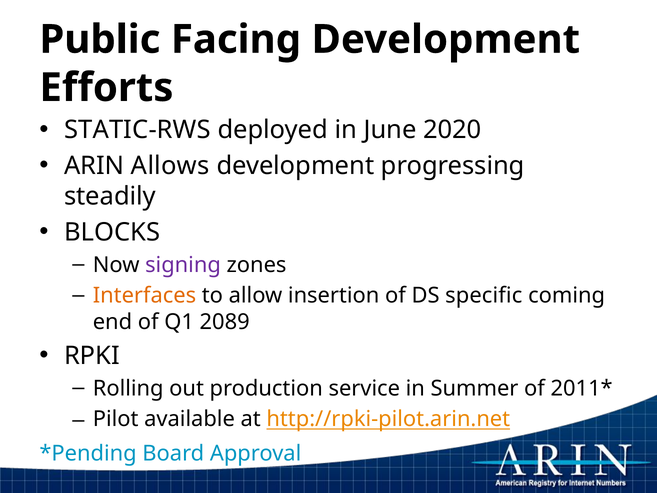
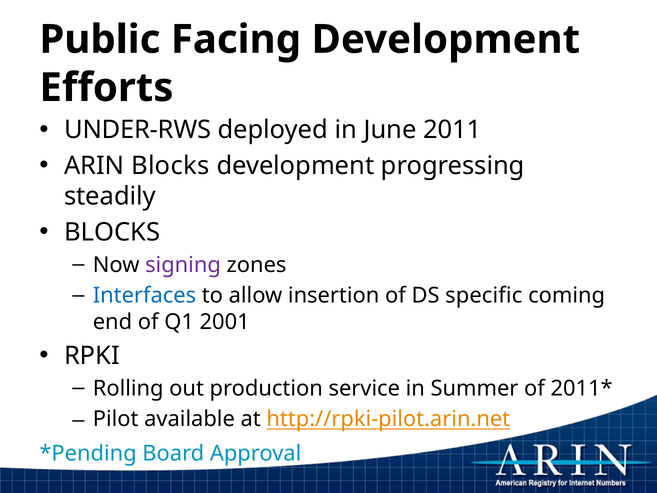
STATIC-RWS: STATIC-RWS -> UNDER-RWS (138, 130)
2020: 2020 -> 2011 (452, 130)
ARIN Allows: Allows -> Blocks (170, 166)
Interfaces colour: orange -> blue (144, 295)
2089: 2089 -> 2001 (225, 322)
